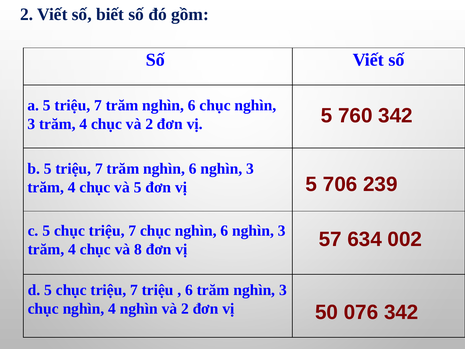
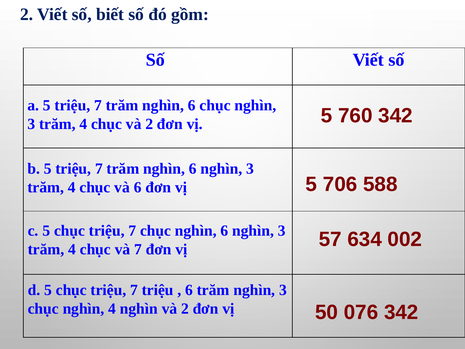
239: 239 -> 588 (380, 184)
và 5: 5 -> 6 (138, 187)
và 8: 8 -> 7 (138, 249)
